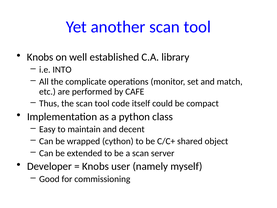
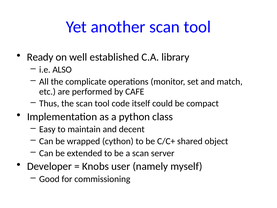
Knobs: Knobs -> Ready (40, 57)
INTO: INTO -> ALSO (62, 70)
